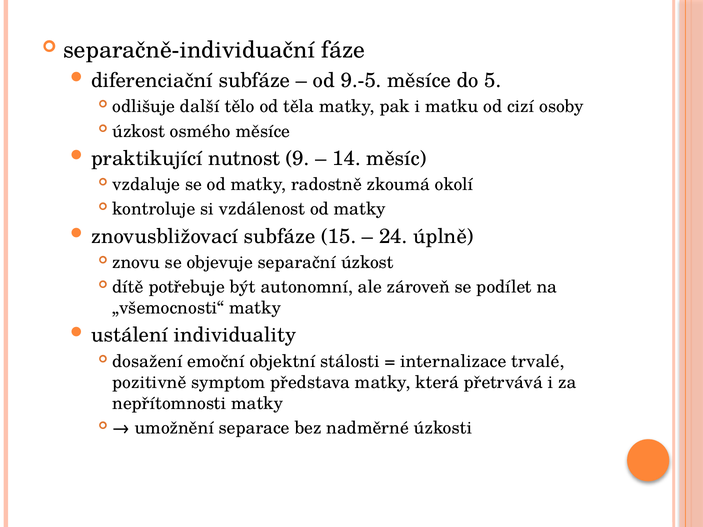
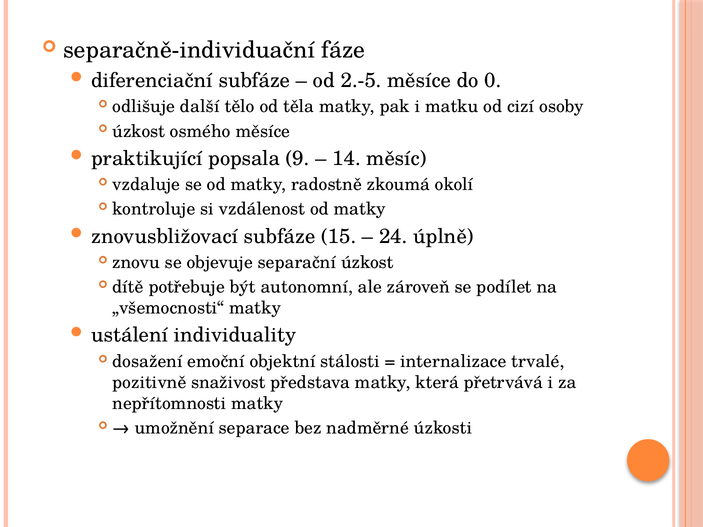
9.-5: 9.-5 -> 2.-5 (361, 81)
5: 5 -> 0 (493, 81)
nutnost: nutnost -> popsala (244, 158)
symptom: symptom -> snaživost (229, 383)
